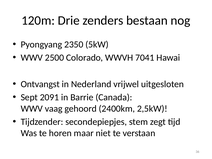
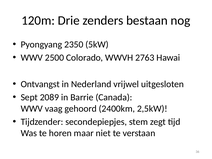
7041: 7041 -> 2763 (145, 58)
2091: 2091 -> 2089 (49, 97)
